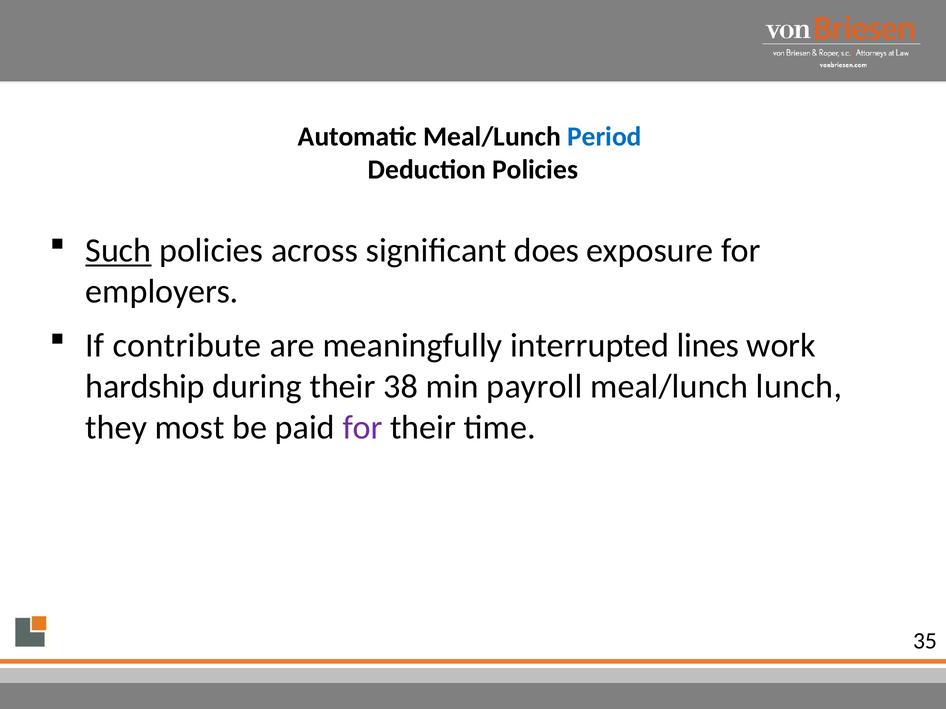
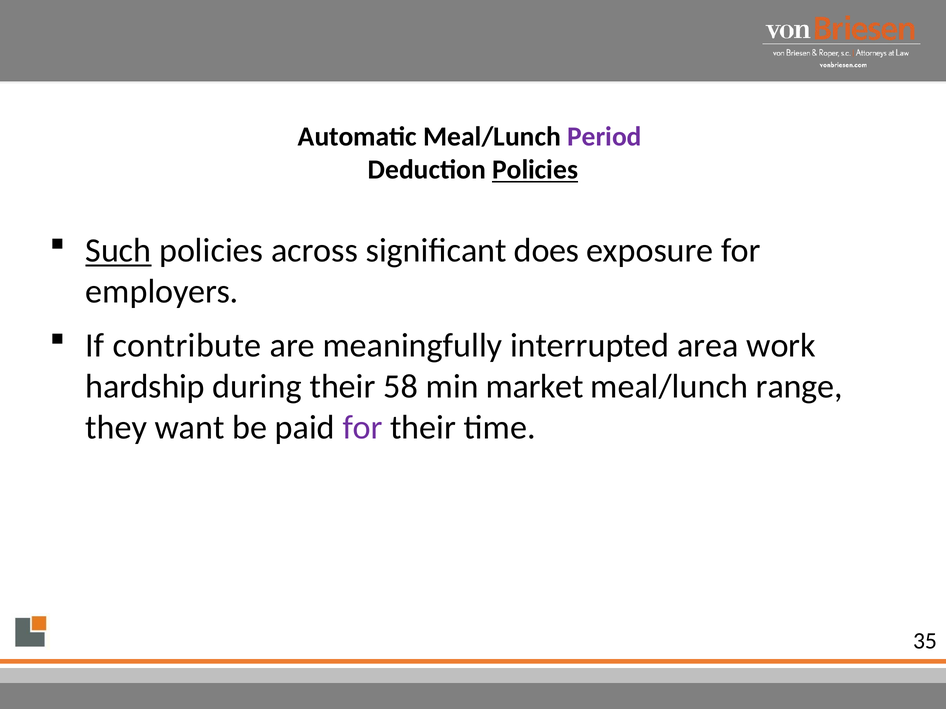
Period colour: blue -> purple (604, 137)
Policies underline: none -> present (535, 170)
lines: lines -> area (708, 346)
38: 38 -> 58 (401, 387)
payroll: payroll -> market (535, 387)
lunch: lunch -> range (799, 387)
most: most -> want (190, 428)
